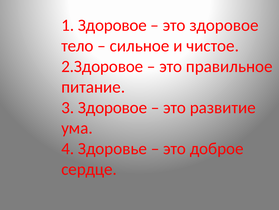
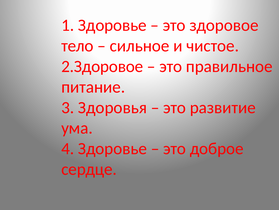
1 Здоровое: Здоровое -> Здоровье (112, 25)
3 Здоровoе: Здоровoе -> Здоровья (112, 107)
